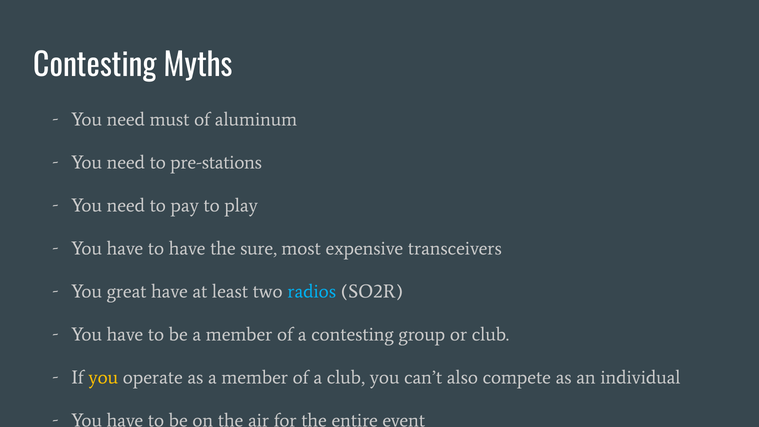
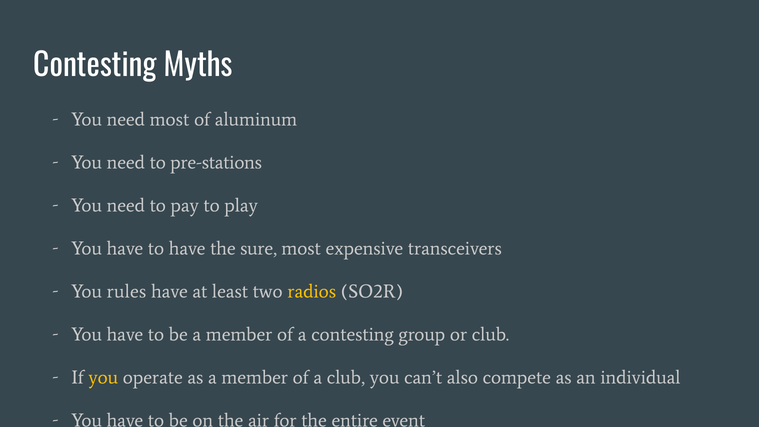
need must: must -> most (169, 119)
great: great -> rules (126, 291)
radios colour: light blue -> yellow (312, 291)
